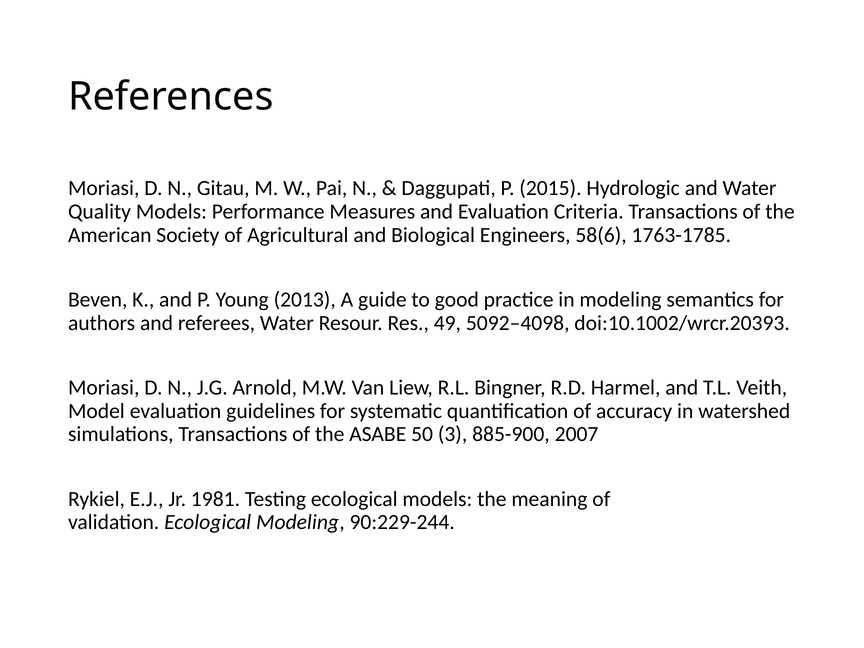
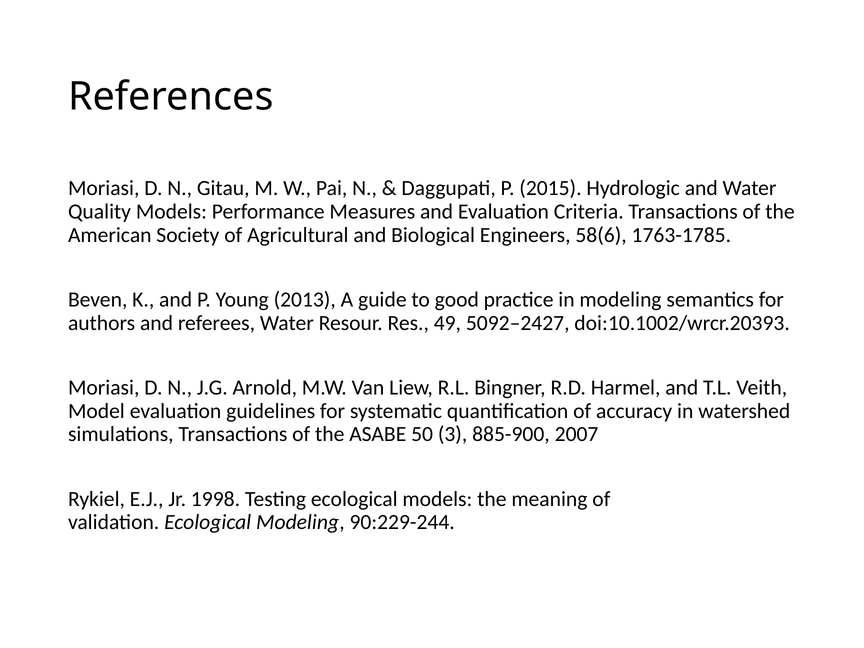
5092–4098: 5092–4098 -> 5092–2427 (518, 323)
1981: 1981 -> 1998 (215, 499)
